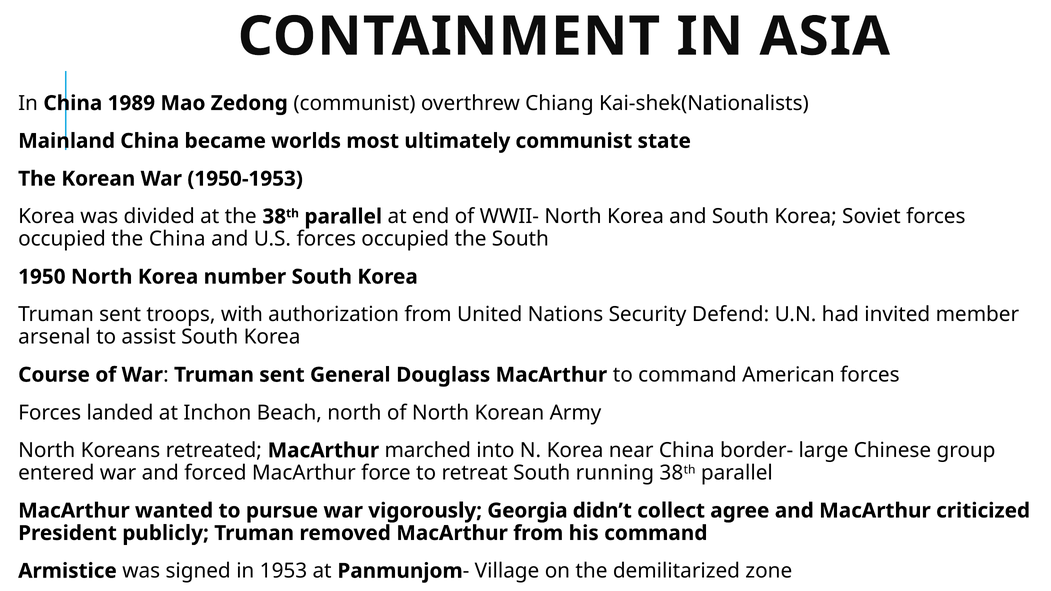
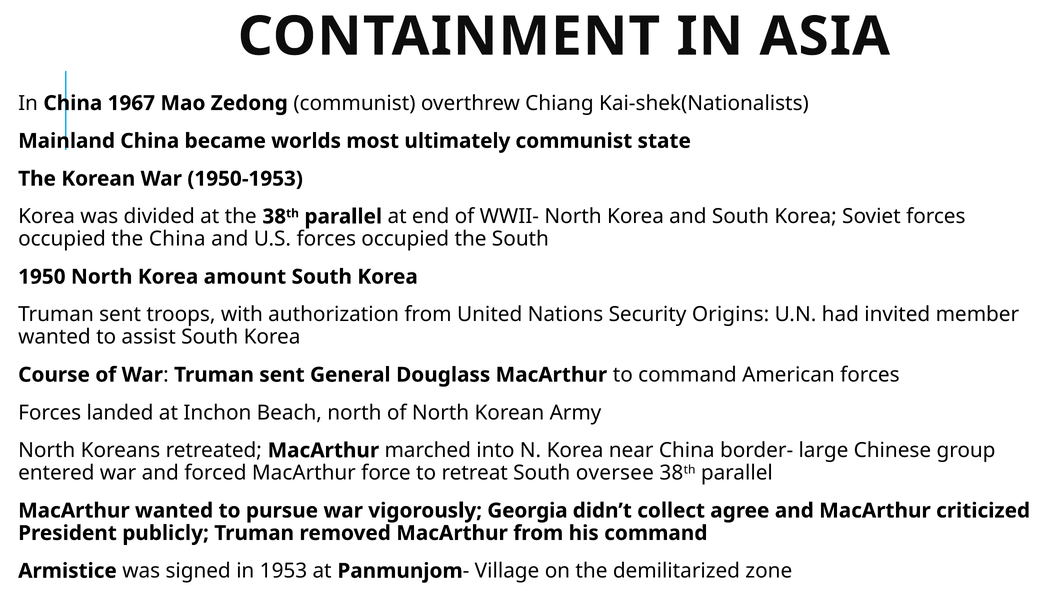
1989: 1989 -> 1967 (131, 103)
number: number -> amount (245, 277)
Defend: Defend -> Origins (731, 315)
arsenal: arsenal -> wanted (54, 337)
running: running -> oversee (615, 473)
